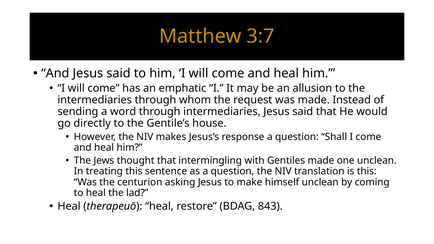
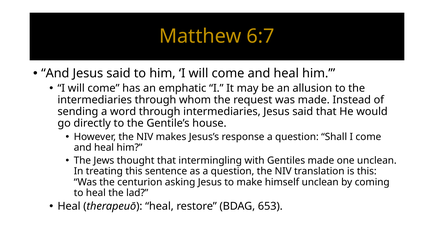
3:7: 3:7 -> 6:7 (261, 36)
843: 843 -> 653 (270, 206)
